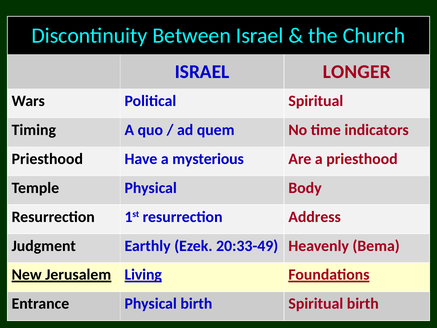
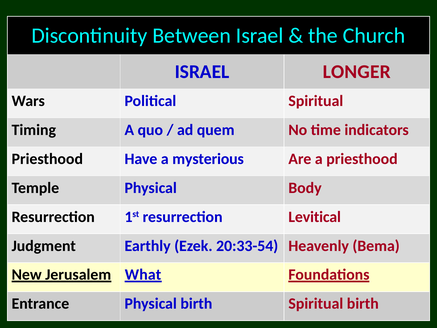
Address: Address -> Levitical (315, 217)
20:33-49: 20:33-49 -> 20:33-54 (247, 246)
Living: Living -> What (143, 275)
